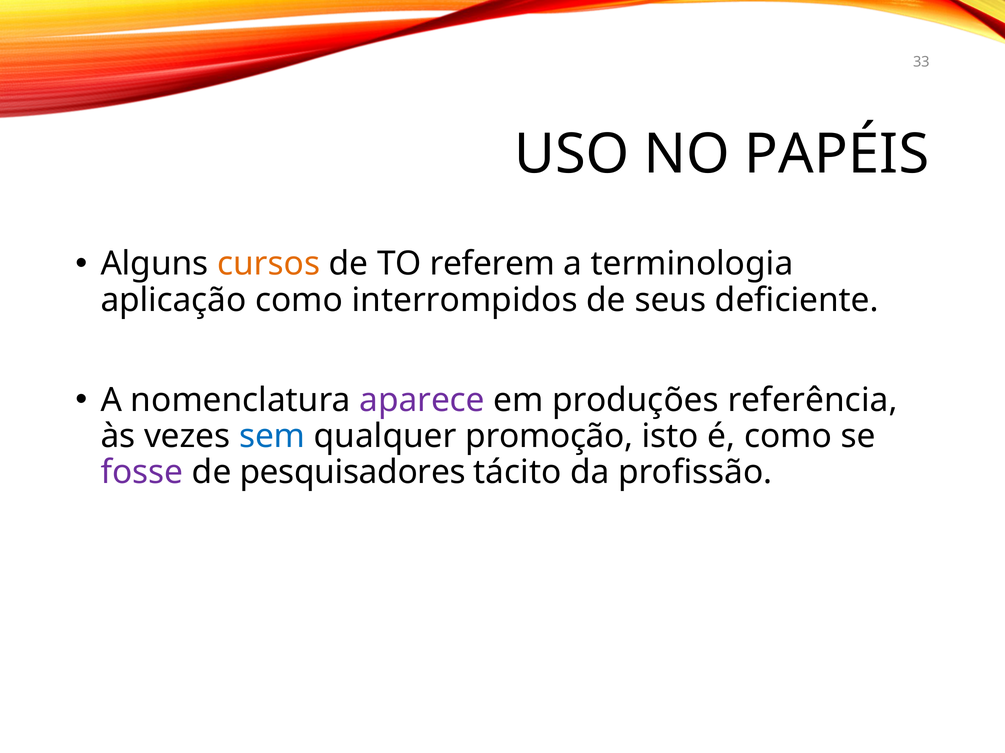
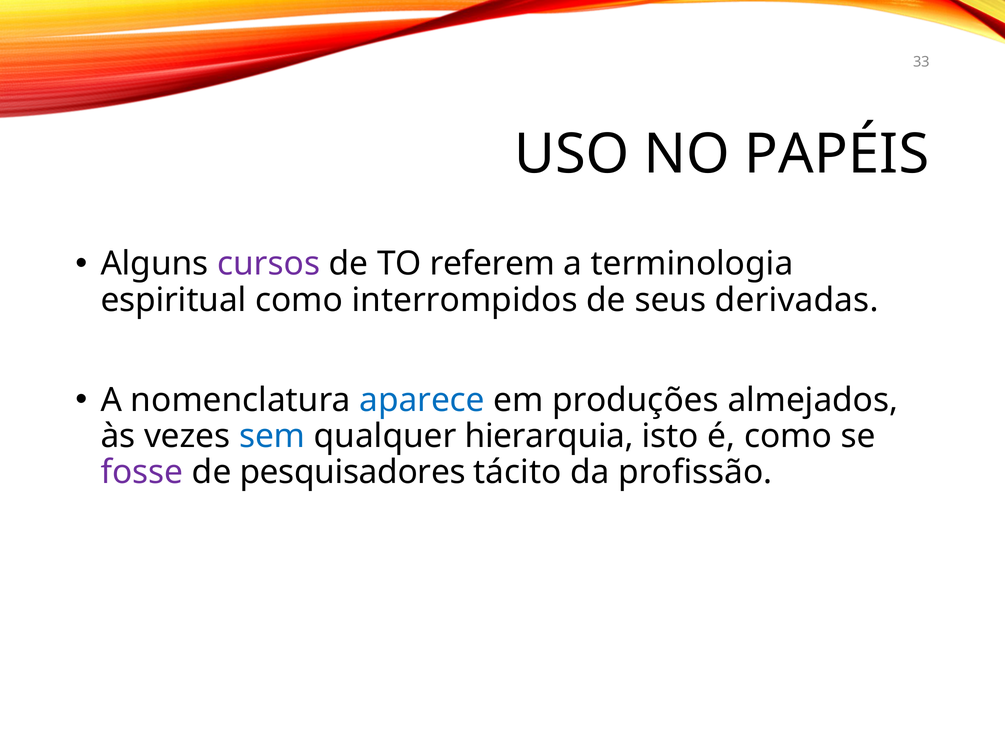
cursos colour: orange -> purple (269, 264)
aplicação: aplicação -> espiritual (173, 300)
deficiente: deficiente -> derivadas (797, 300)
aparece colour: purple -> blue (422, 401)
referência: referência -> almejados (813, 401)
promoção: promoção -> hierarquia (549, 437)
